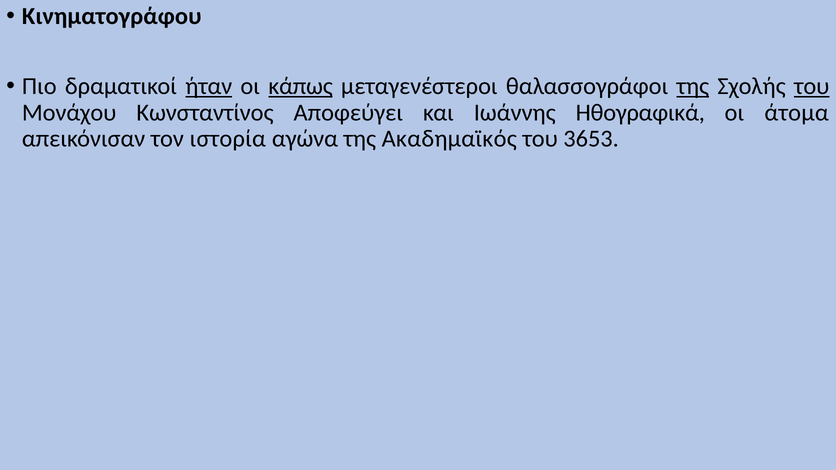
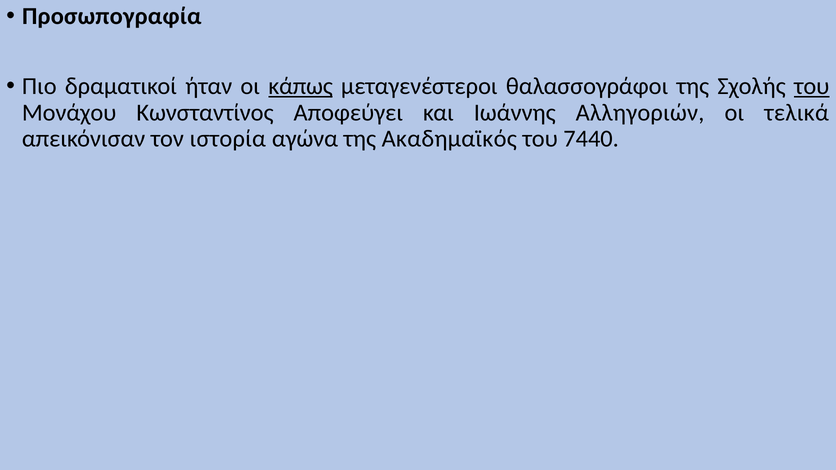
Κινηματογράφου: Κινηματογράφου -> Προσωπογραφία (112, 16)
ήταν underline: present -> none (209, 86)
της underline: present -> none (693, 86)
Ηθογραφικά: Ηθογραφικά -> Αλληγοριών (640, 113)
άτομα: άτομα -> τελικά (797, 113)
3653: 3653 -> 7440 (591, 139)
